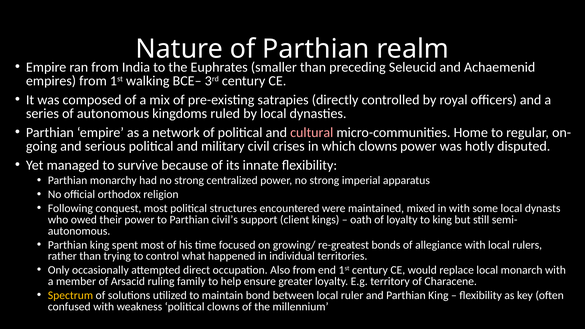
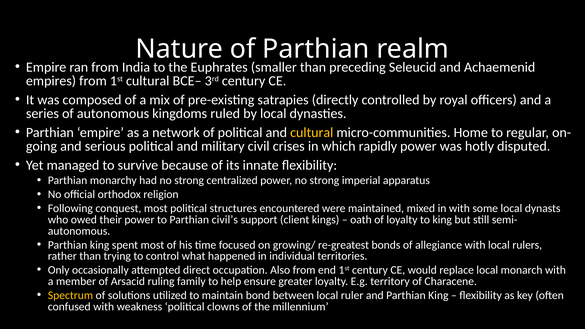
1st walking: walking -> cultural (148, 81)
cultural colour: pink -> yellow (312, 133)
which clowns: clowns -> rapidly (378, 146)
